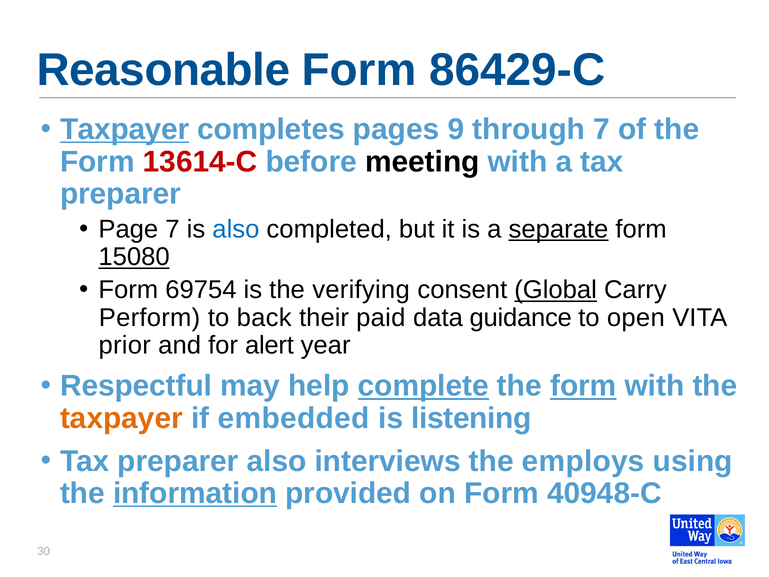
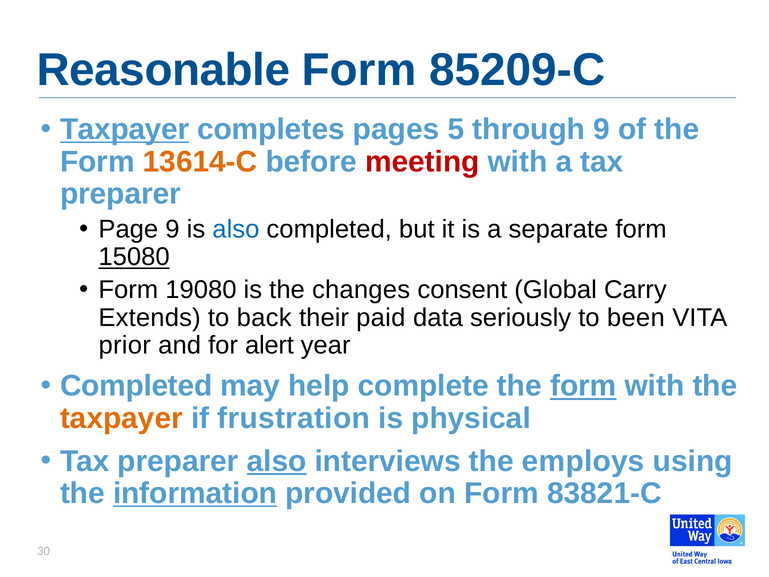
86429-C: 86429-C -> 85209-C (517, 70)
9: 9 -> 5 (456, 129)
through 7: 7 -> 9 (602, 129)
13614-C colour: red -> orange (200, 162)
meeting colour: black -> red (422, 162)
Page 7: 7 -> 9 (172, 229)
separate underline: present -> none (558, 229)
69754: 69754 -> 19080 (201, 290)
verifying: verifying -> changes (361, 290)
Global underline: present -> none (556, 290)
Perform: Perform -> Extends (150, 318)
guidance: guidance -> seriously (521, 318)
open: open -> been (636, 318)
Respectful: Respectful -> Completed (136, 386)
complete underline: present -> none (423, 386)
embedded: embedded -> frustration (294, 418)
listening: listening -> physical (471, 418)
also underline: none -> present (277, 461)
40948-C: 40948-C -> 83821-C (604, 493)
